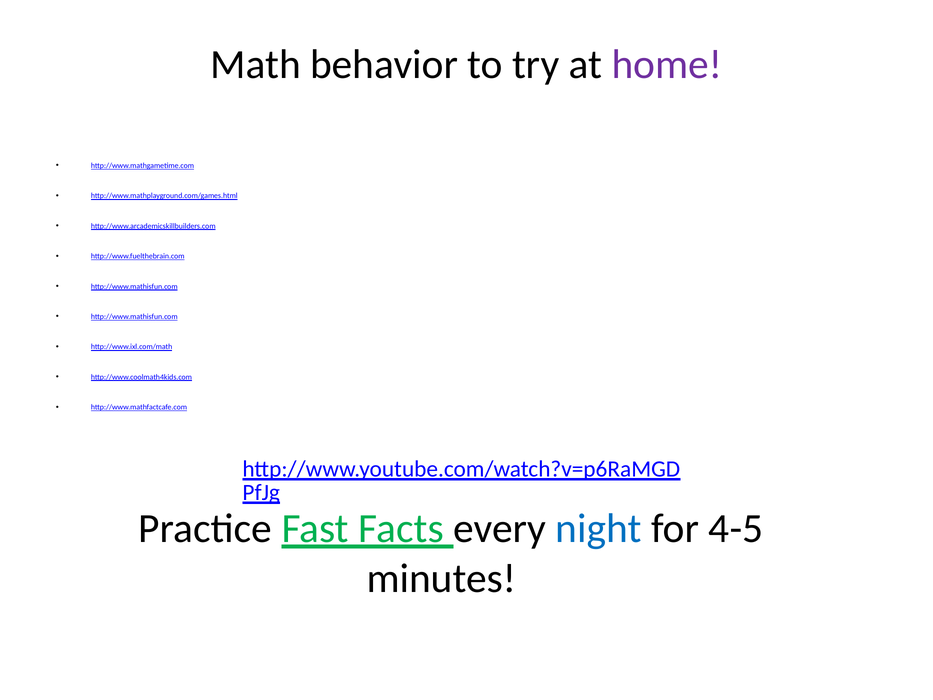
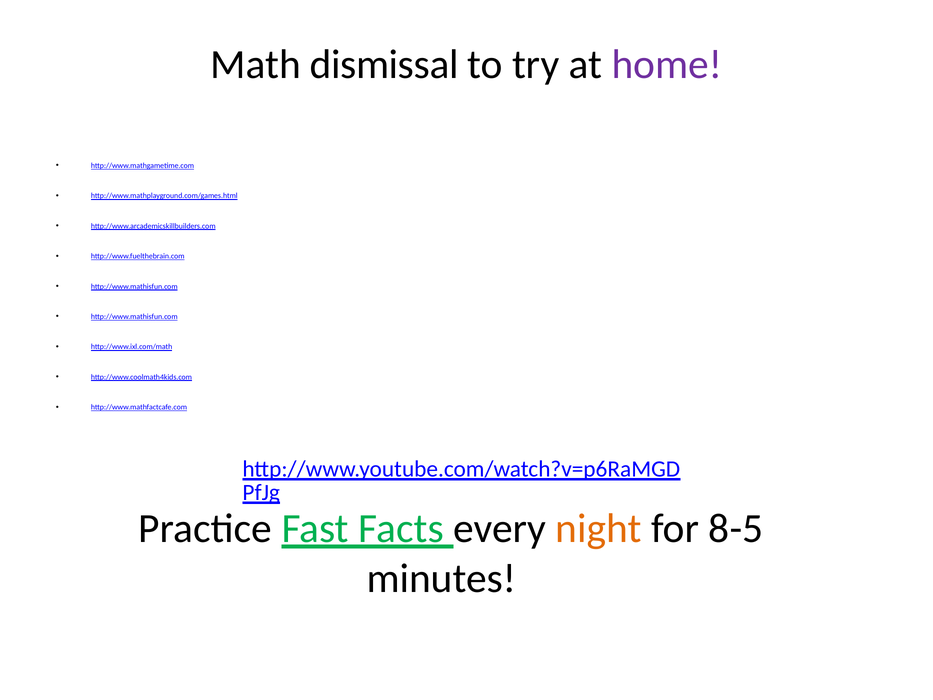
behavior: behavior -> dismissal (384, 64)
night colour: blue -> orange (599, 528)
4-5: 4-5 -> 8-5 (736, 528)
